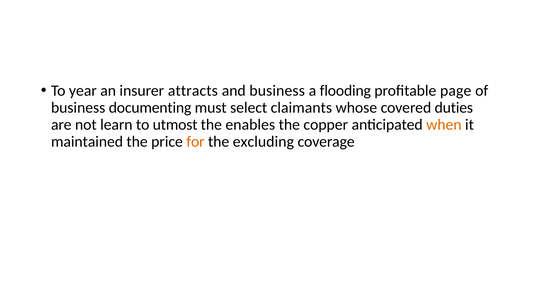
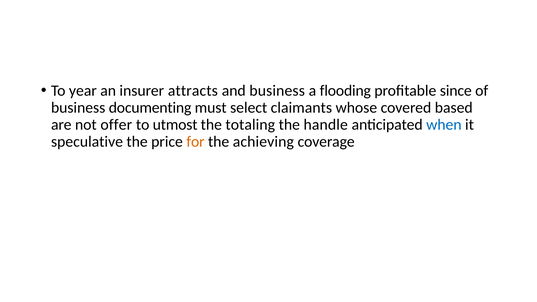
page: page -> since (456, 91)
duties: duties -> based (454, 108)
learn: learn -> offer (116, 125)
enables: enables -> totaling (250, 125)
copper: copper -> handle (326, 125)
when colour: orange -> blue (444, 125)
maintained: maintained -> speculative (87, 142)
excluding: excluding -> achieving (263, 142)
